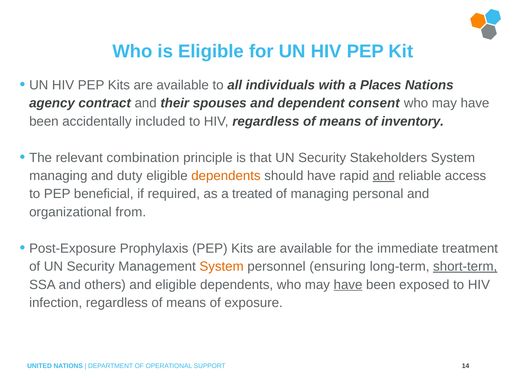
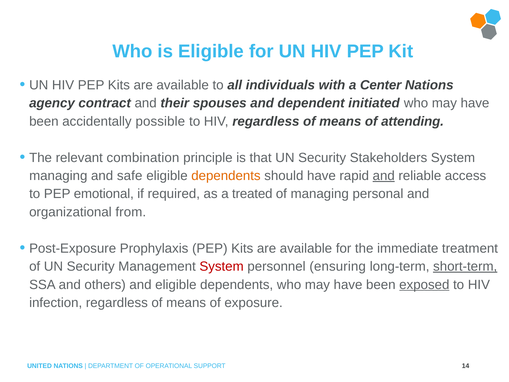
Places: Places -> Center (381, 85)
consent: consent -> initiated (374, 103)
included: included -> possible (160, 121)
inventory: inventory -> attending (413, 121)
duty: duty -> safe (130, 176)
beneficial: beneficial -> emotional (104, 194)
System colour: orange -> red (222, 266)
have underline: present -> none (348, 284)
exposed underline: none -> present (424, 284)
